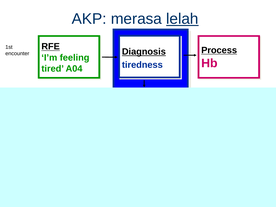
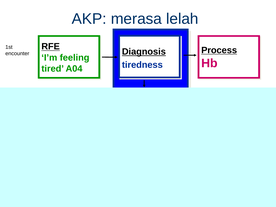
lelah underline: present -> none (182, 19)
